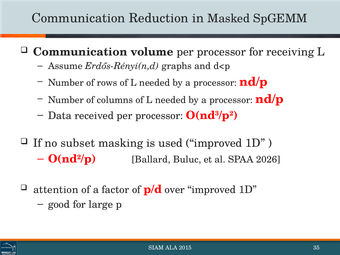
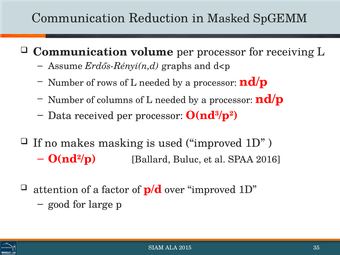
subset: subset -> makes (78, 143)
2026: 2026 -> 2016 (268, 160)
